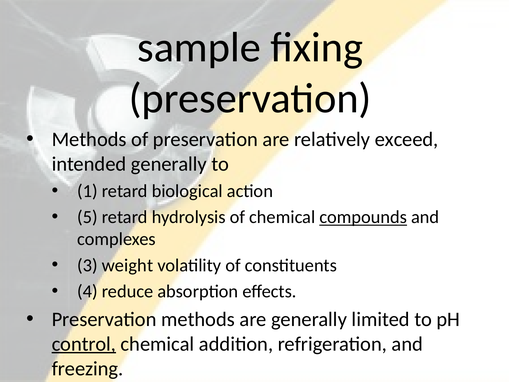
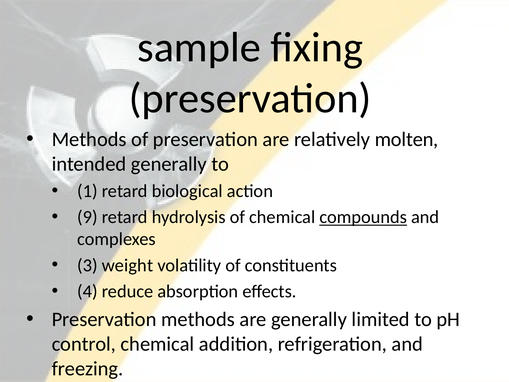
exceed: exceed -> molten (407, 139)
5: 5 -> 9 (87, 217)
control underline: present -> none (84, 344)
